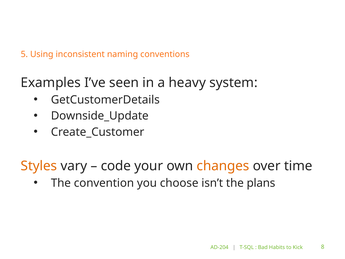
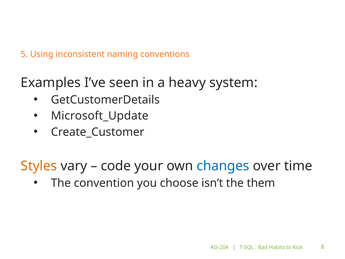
Downside_Update: Downside_Update -> Microsoft_Update (100, 116)
changes colour: orange -> blue (223, 166)
plans: plans -> them (261, 183)
